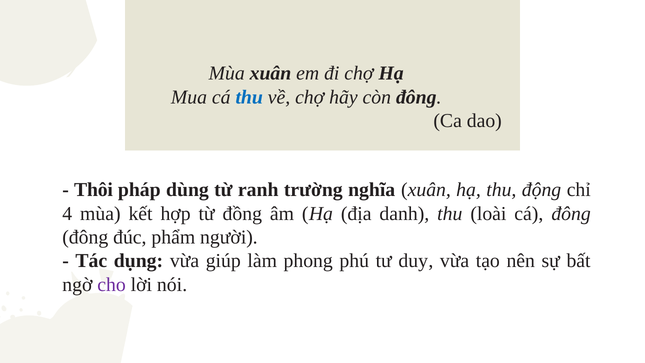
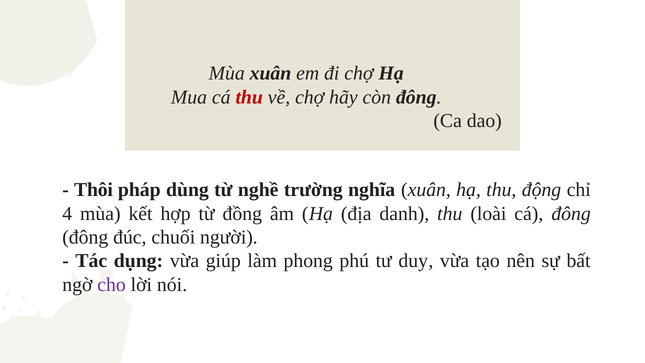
thu colour: blue -> red (249, 97)
ranh: ranh -> nghề (258, 190)
phẩm: phẩm -> chuối (173, 237)
